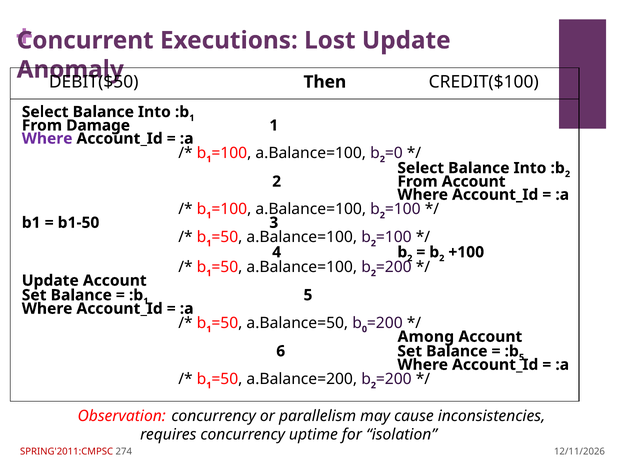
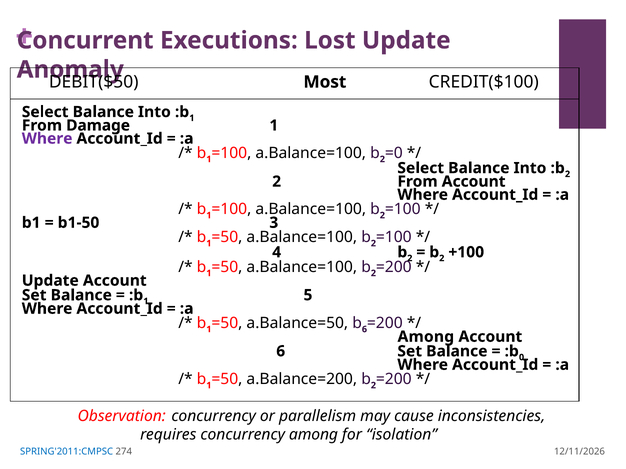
Then: Then -> Most (325, 82)
0: 0 -> 6 (364, 330)
5: 5 -> 0 (522, 358)
concurrency uptime: uptime -> among (314, 435)
SPRING'2011:CMPSC colour: red -> blue (67, 452)
